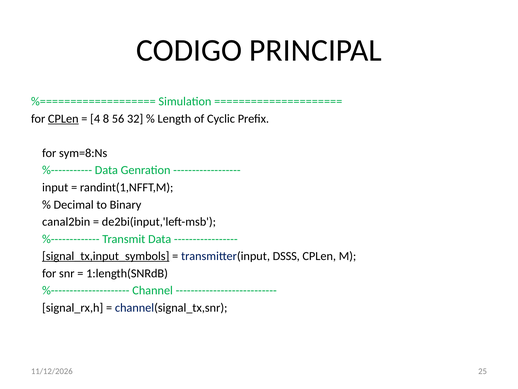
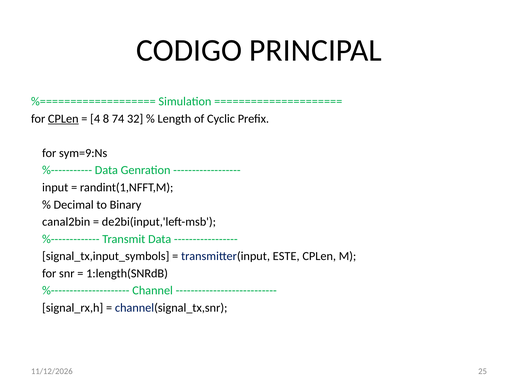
56: 56 -> 74 (118, 119)
sym=8:Ns: sym=8:Ns -> sym=9:Ns (83, 153)
signal_tx,input_symbols underline: present -> none (106, 256)
DSSS: DSSS -> ESTE (286, 256)
